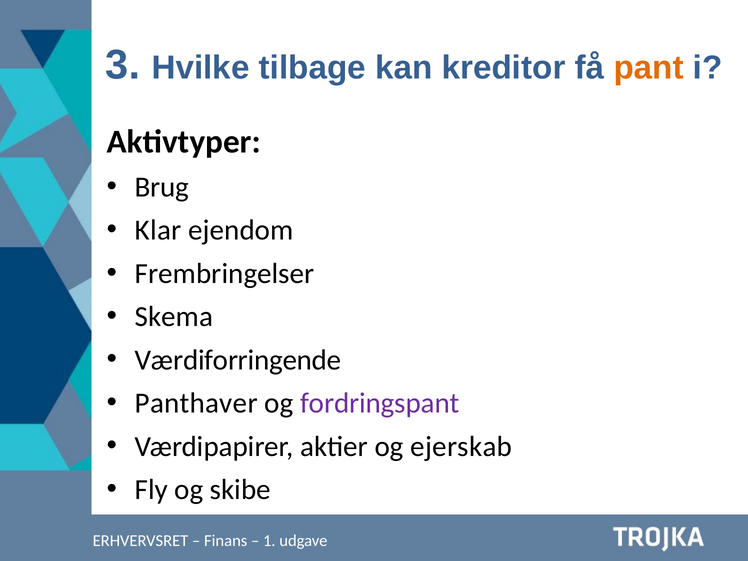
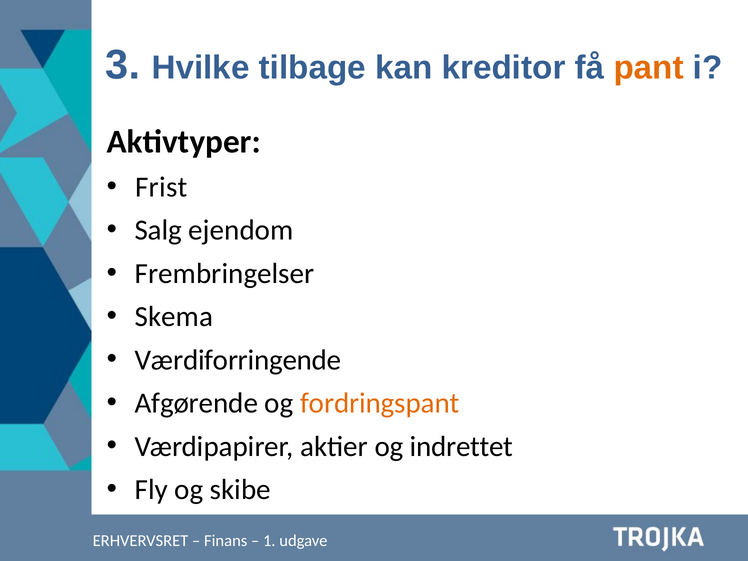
Brug: Brug -> Frist (161, 187)
Klar: Klar -> Salg (158, 230)
Panthaver: Panthaver -> Afgørende (196, 403)
fordringspant colour: purple -> orange (380, 403)
ejerskab: ejerskab -> indrettet (462, 446)
